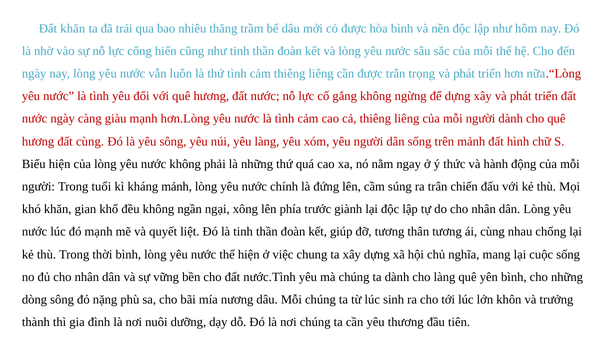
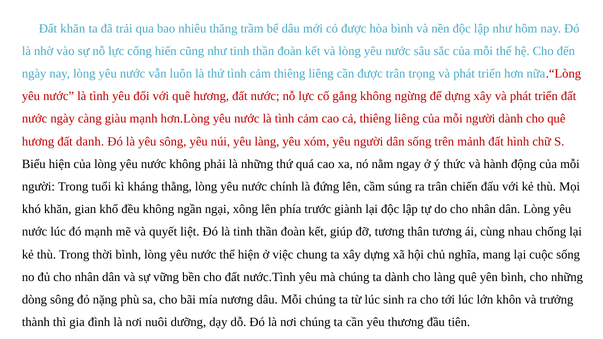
đất cùng: cùng -> danh (90, 141)
kháng mảnh: mảnh -> thằng (177, 187)
